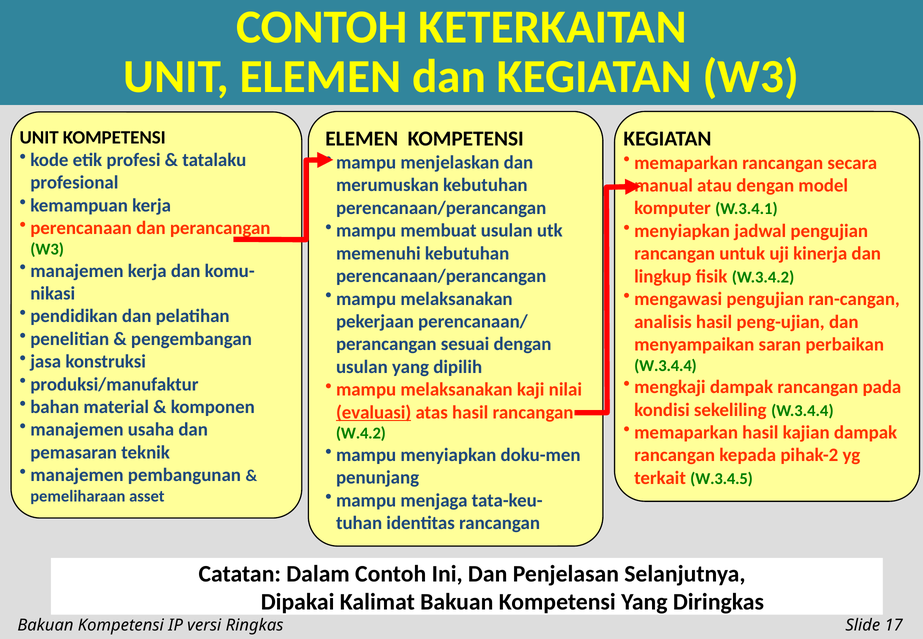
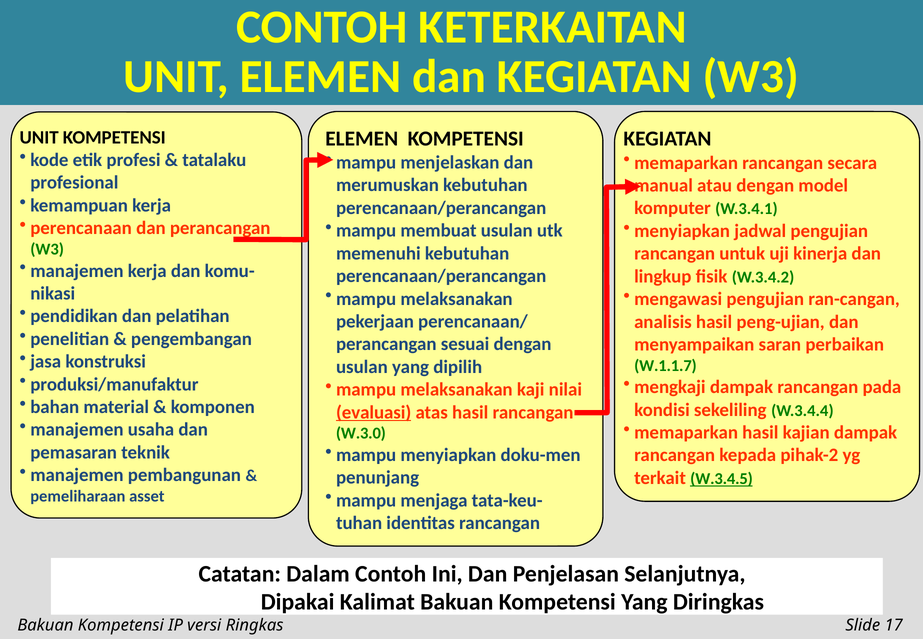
W.3.4.4: W.3.4.4 -> W.1.1.7 (665, 366)
W.4.2: W.4.2 -> W.3.0 (361, 433)
W.3.4.5 underline: none -> present (722, 479)
